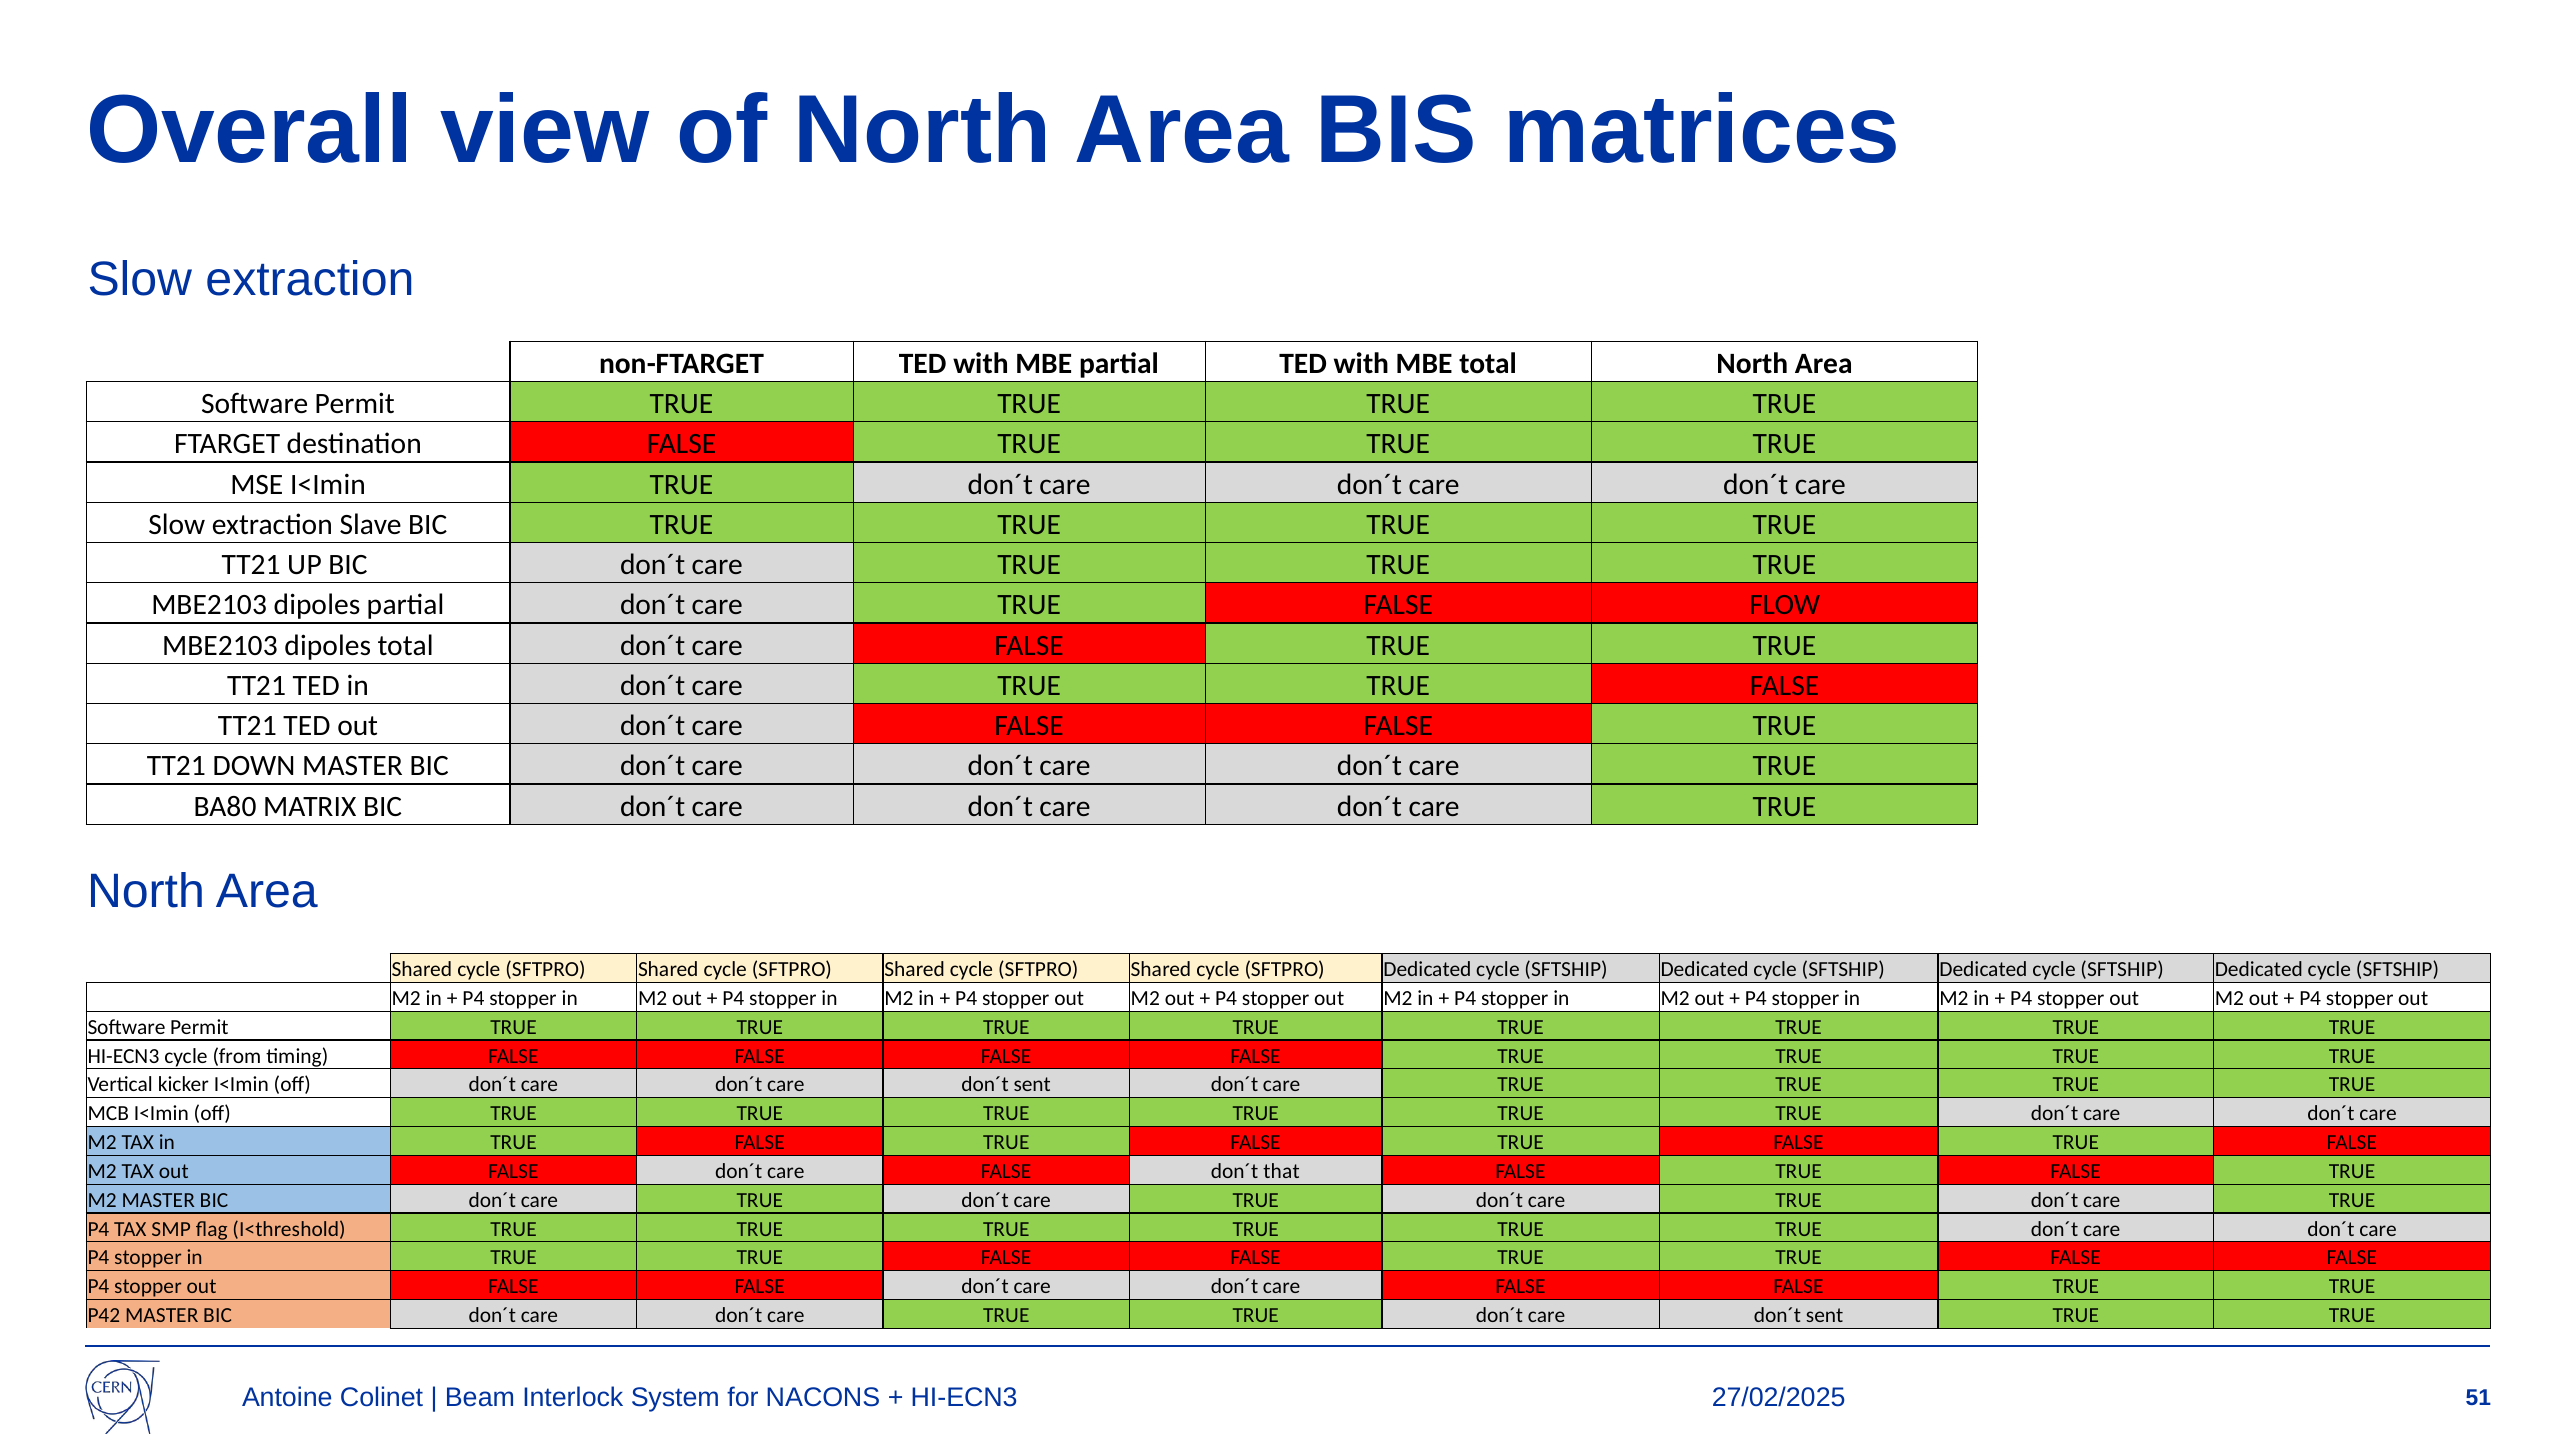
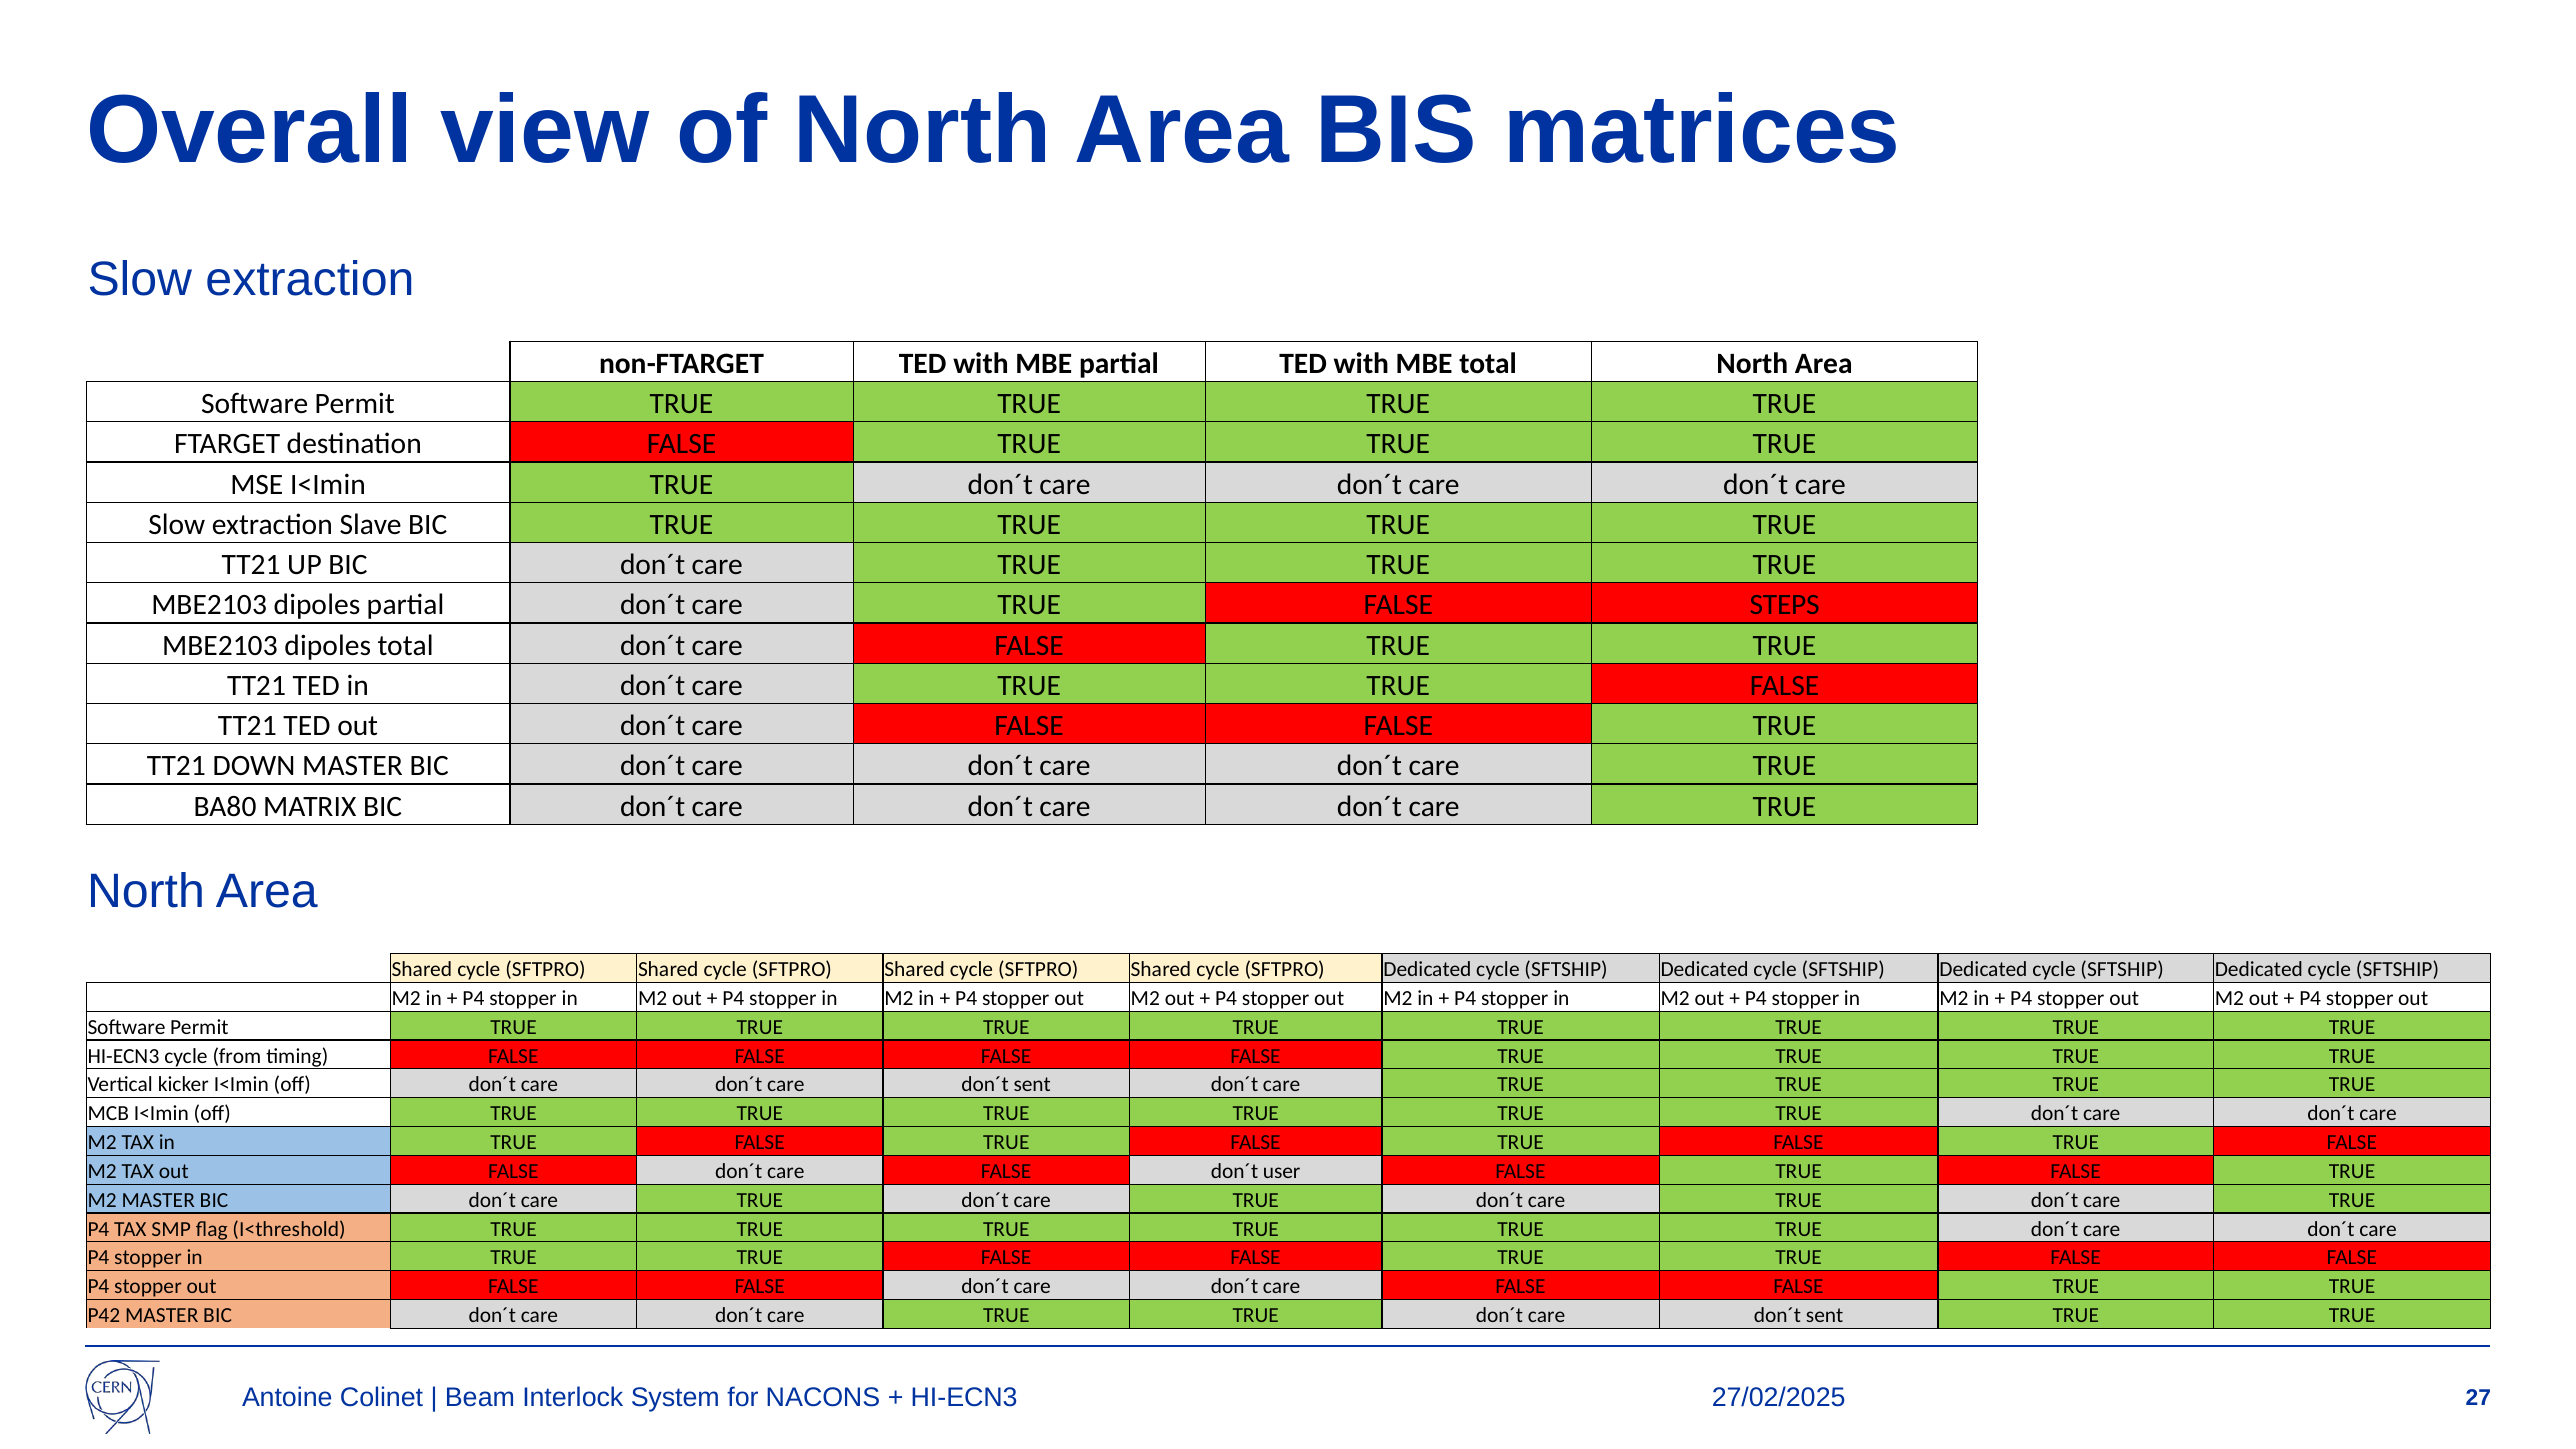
FLOW: FLOW -> STEPS (1785, 605)
that: that -> user (1282, 1171)
51: 51 -> 27 (2478, 1398)
